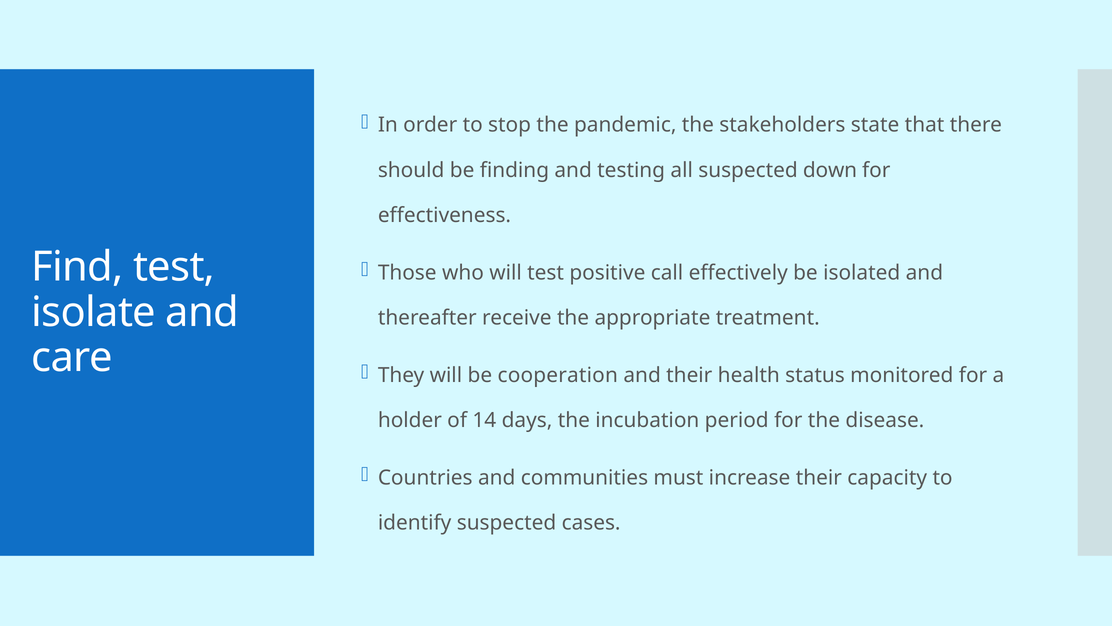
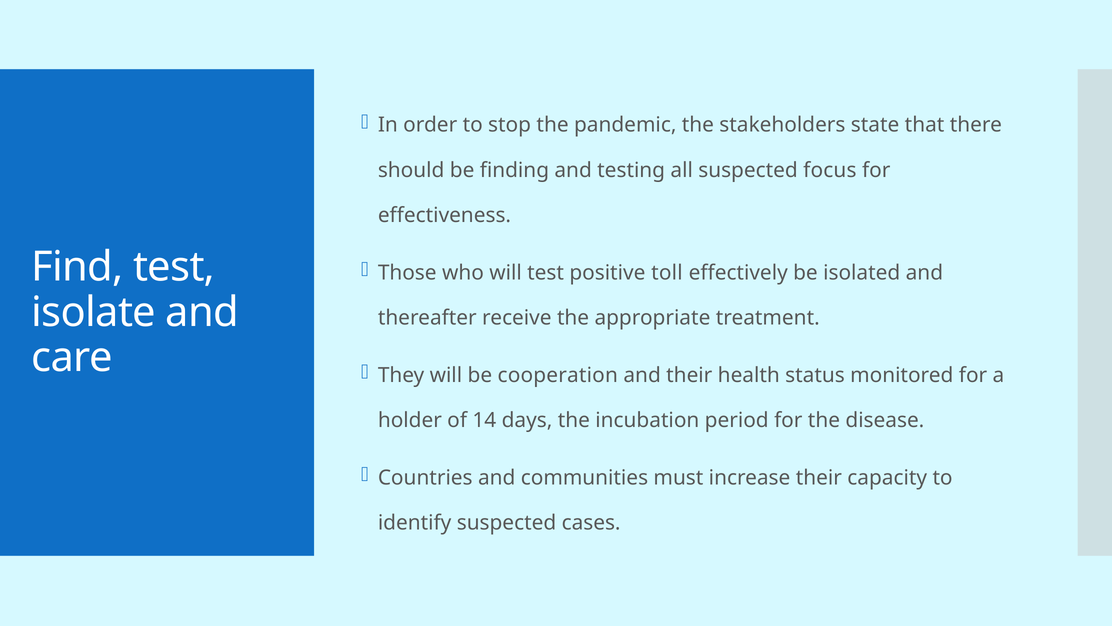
down: down -> focus (830, 170)
call: call -> toll (667, 273)
